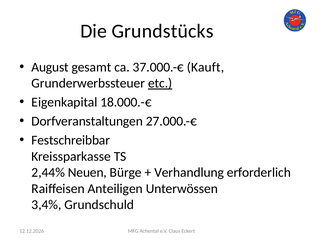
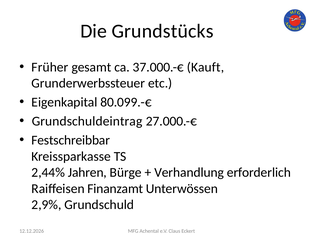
August: August -> Früher (50, 67)
etc underline: present -> none (160, 83)
18.000.-€: 18.000.-€ -> 80.099.-€ (126, 102)
Dorfveranstaltungen: Dorfveranstaltungen -> Grundschuldeintrag (87, 121)
Neuen: Neuen -> Jahren (87, 173)
Anteiligen: Anteiligen -> Finanzamt (115, 189)
3,4%: 3,4% -> 2,9% (46, 205)
